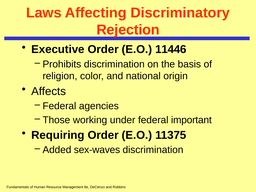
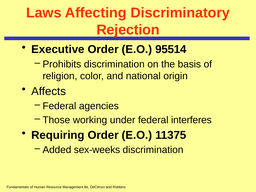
11446: 11446 -> 95514 (171, 49)
important: important -> interferes (191, 120)
sex-waves: sex-waves -> sex-weeks (97, 150)
